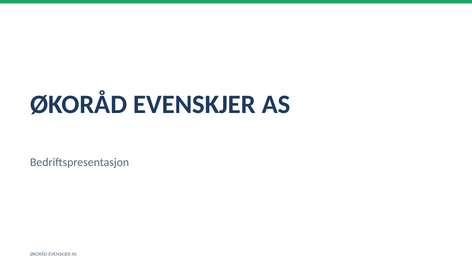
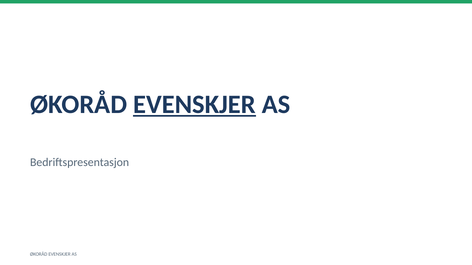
EVENSKJER underline: none -> present (194, 105)
